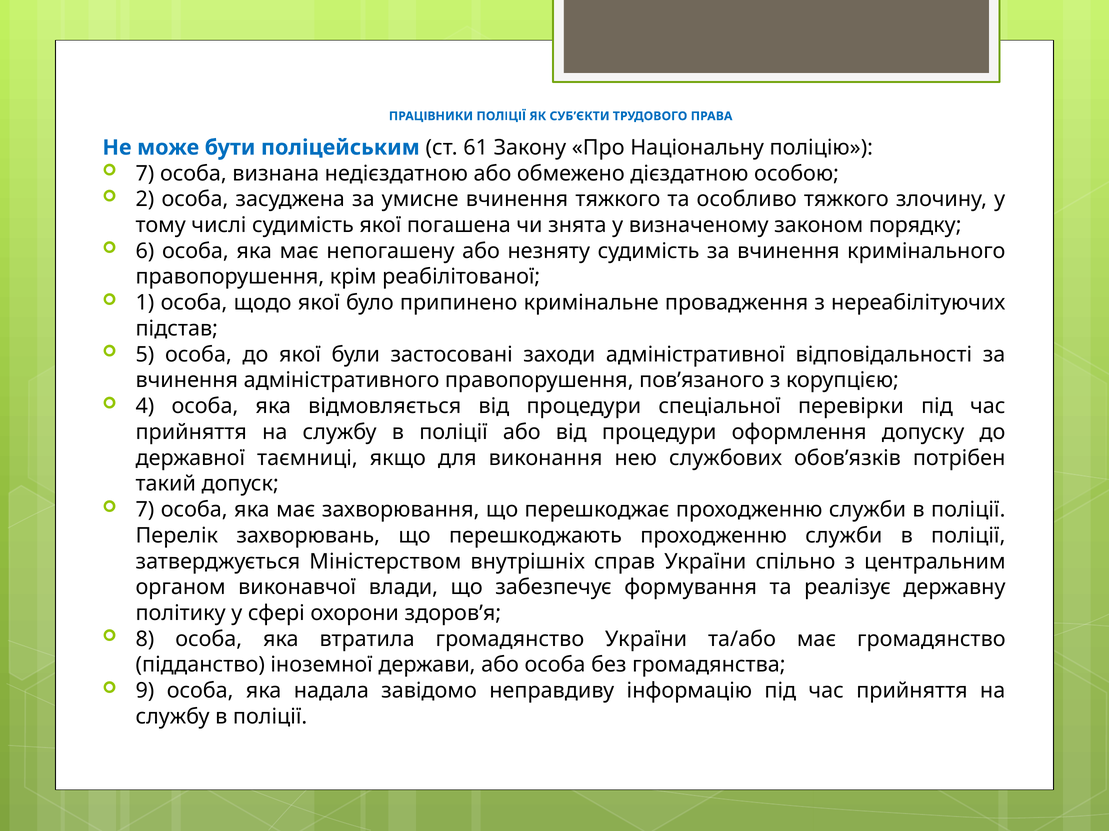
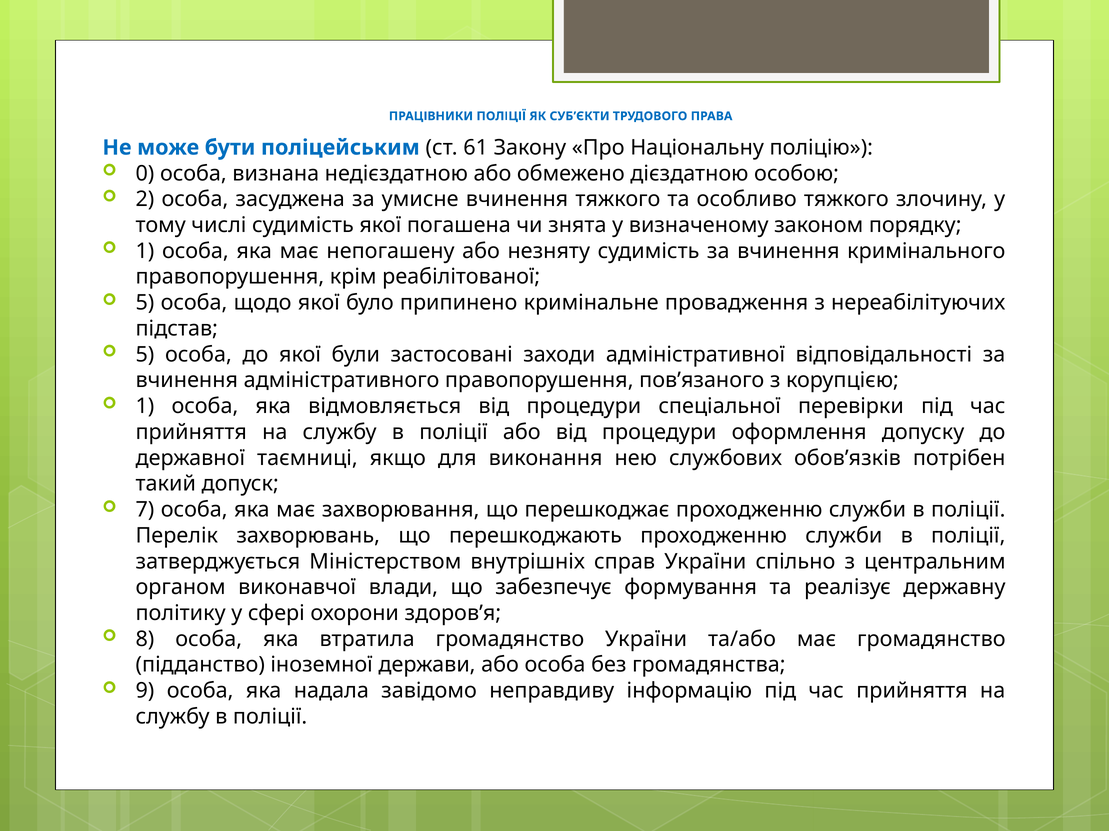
7: 7 -> 0 (145, 174)
6: 6 -> 1 (145, 251)
1: 1 -> 5 (145, 303)
4: 4 -> 1 (145, 407)
